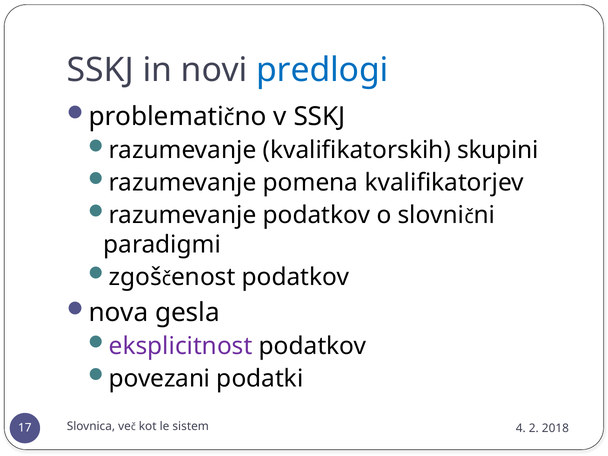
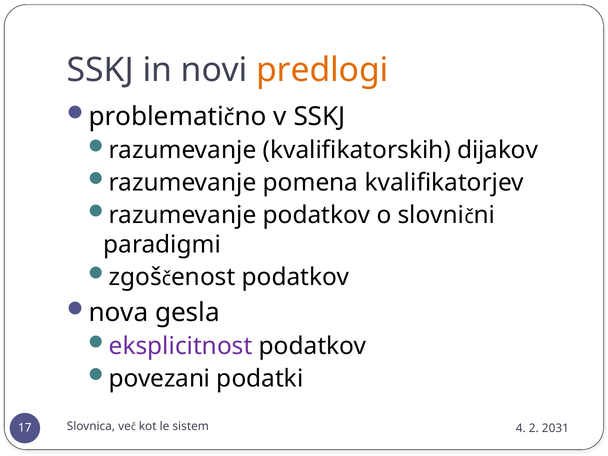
predlogi colour: blue -> orange (322, 70)
skupini: skupini -> dijakov (498, 150)
2018: 2018 -> 2031 (555, 428)
